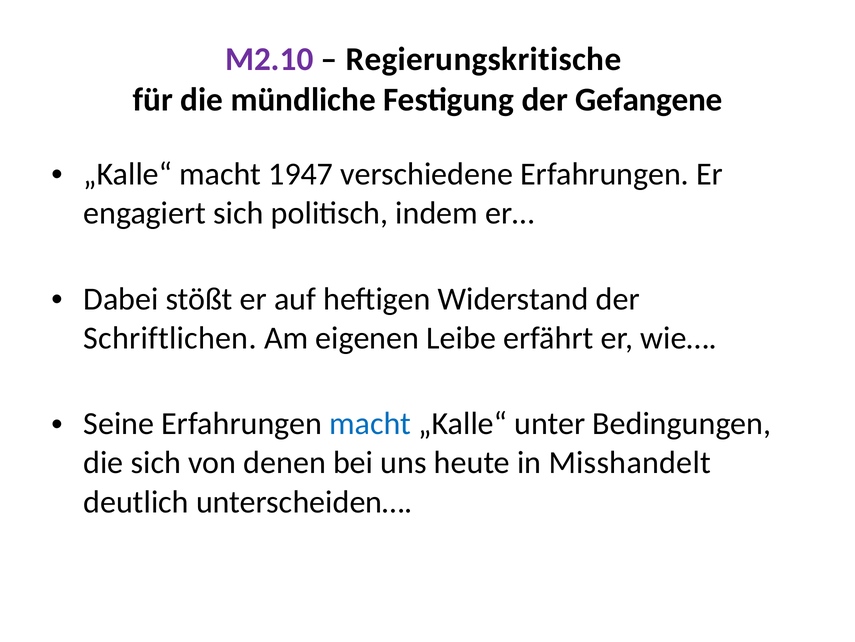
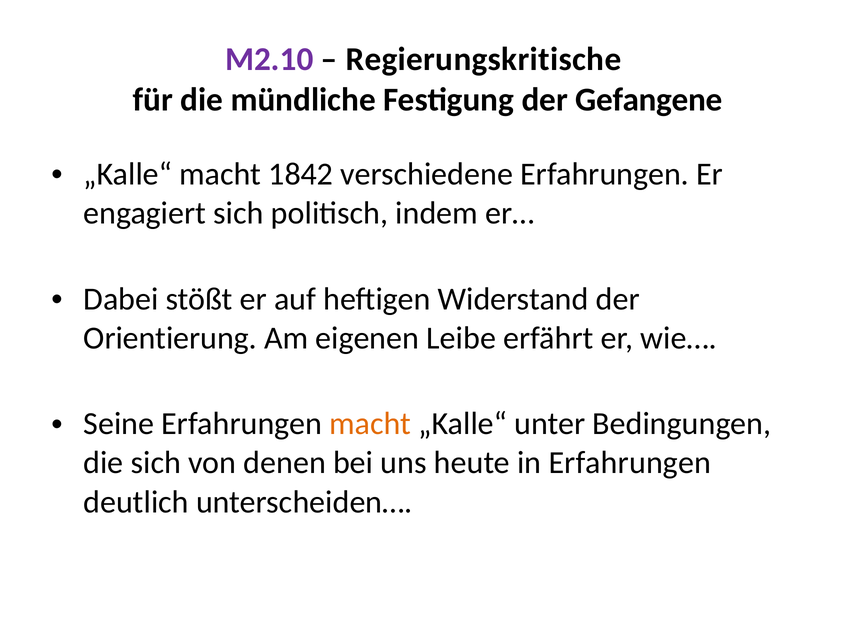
1947: 1947 -> 1842 (301, 174)
Schriftlichen: Schriftlichen -> Orientierung (170, 338)
macht colour: blue -> orange (370, 423)
in Misshandelt: Misshandelt -> Erfahrungen (630, 462)
